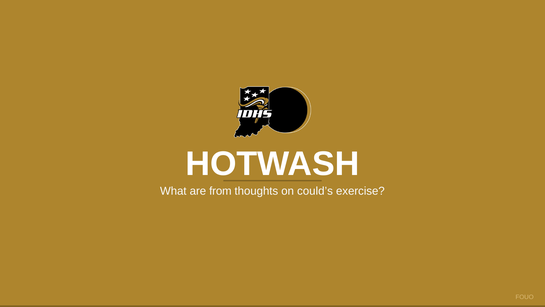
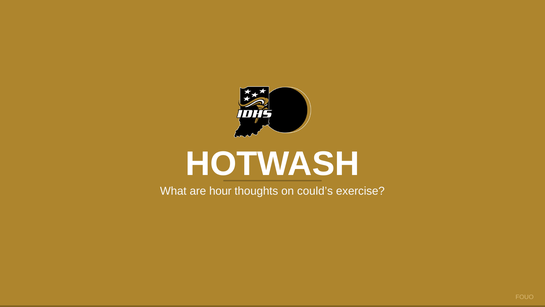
from: from -> hour (220, 191)
